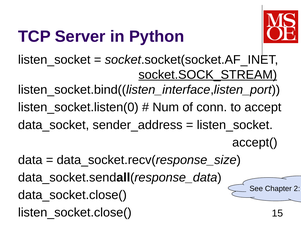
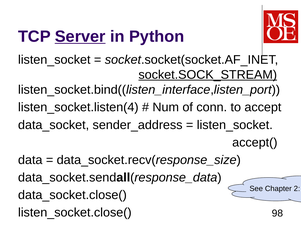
Server underline: none -> present (80, 37)
listen_socket.listen(0: listen_socket.listen(0 -> listen_socket.listen(4 (78, 108)
15: 15 -> 98 (277, 214)
